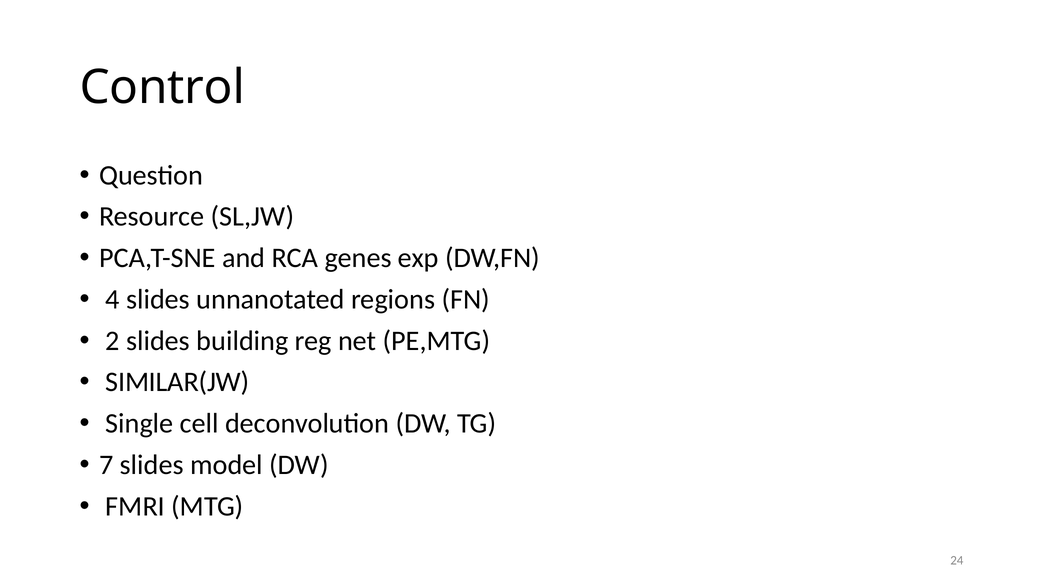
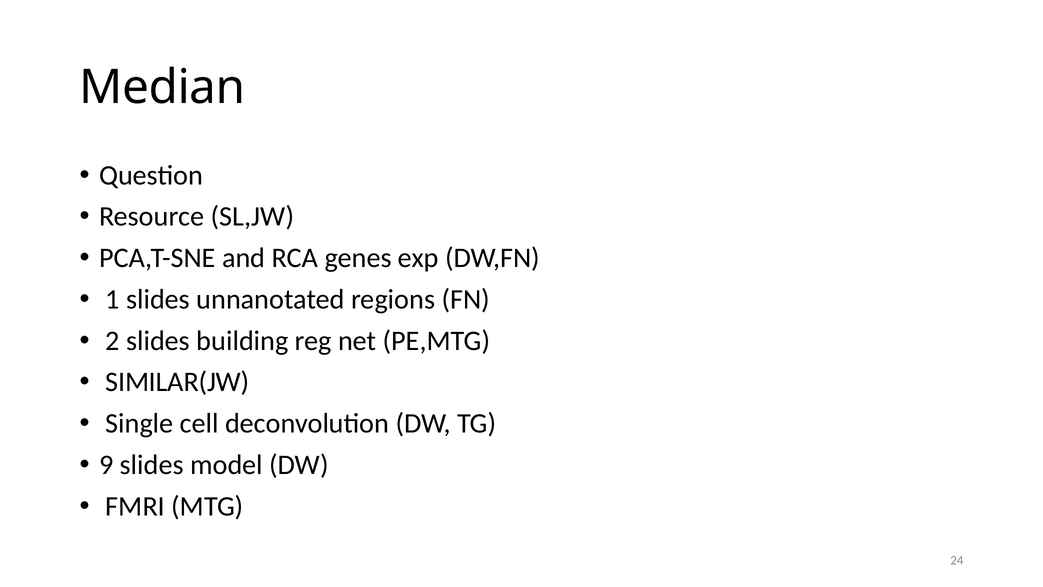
Control: Control -> Median (162, 88)
4: 4 -> 1 (113, 299)
7: 7 -> 9 (106, 465)
